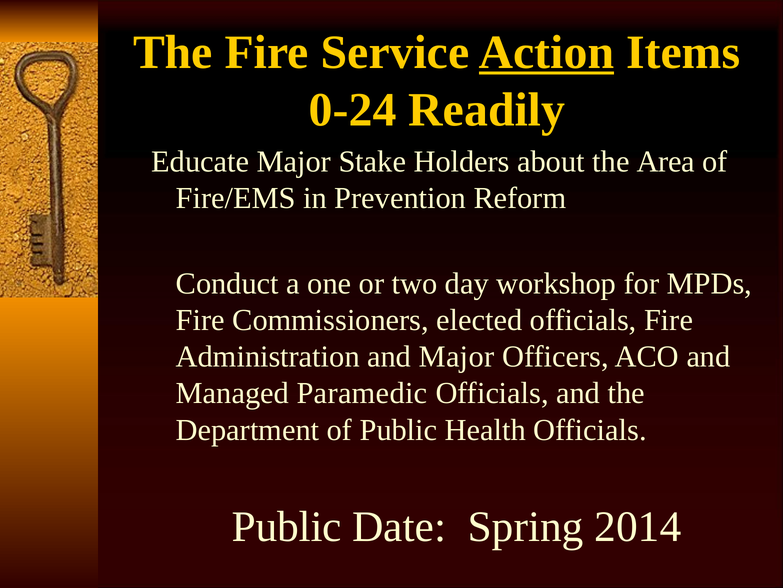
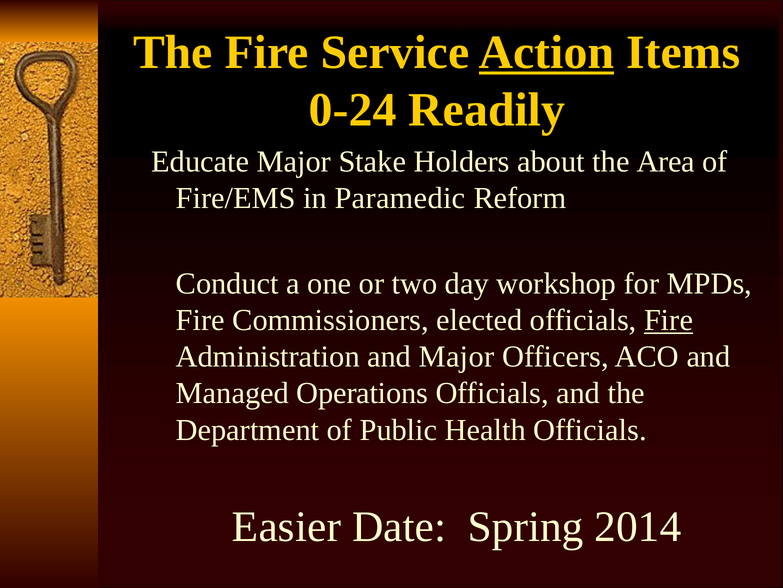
Prevention: Prevention -> Paramedic (400, 198)
Fire underline: none -> present (669, 320)
Paramedic: Paramedic -> Operations (362, 393)
Public: Public -> Easier (286, 526)
